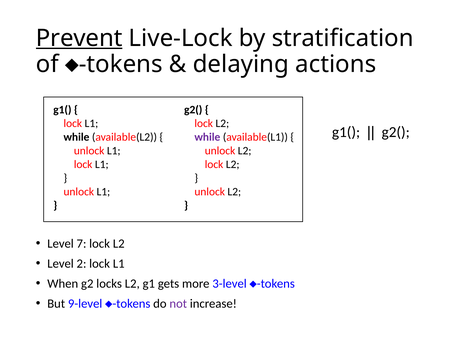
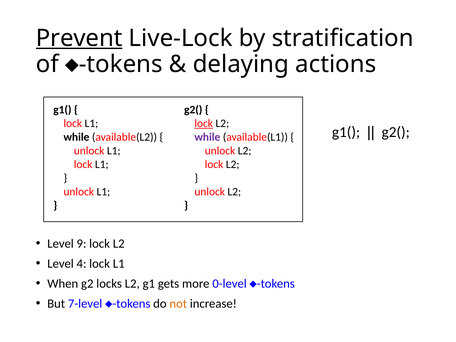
lock underline: none -> present (204, 123)
7: 7 -> 9 (81, 244)
2: 2 -> 4 (81, 264)
3-level: 3-level -> 0-level (230, 284)
9-level: 9-level -> 7-level (85, 304)
not colour: purple -> orange (178, 304)
